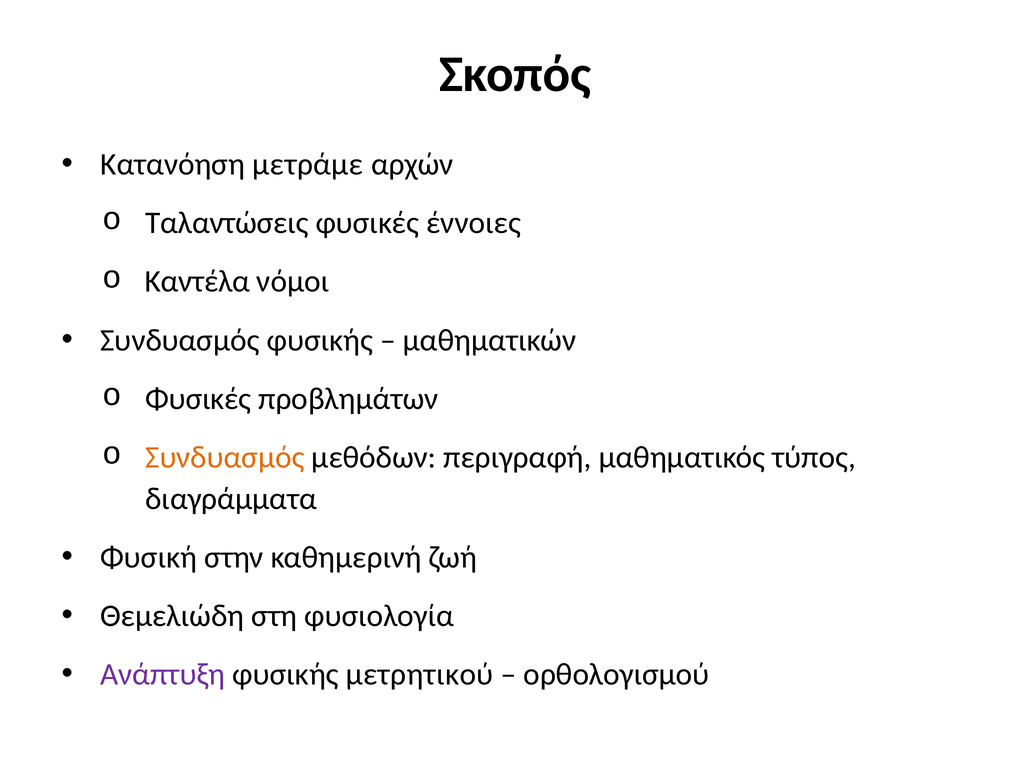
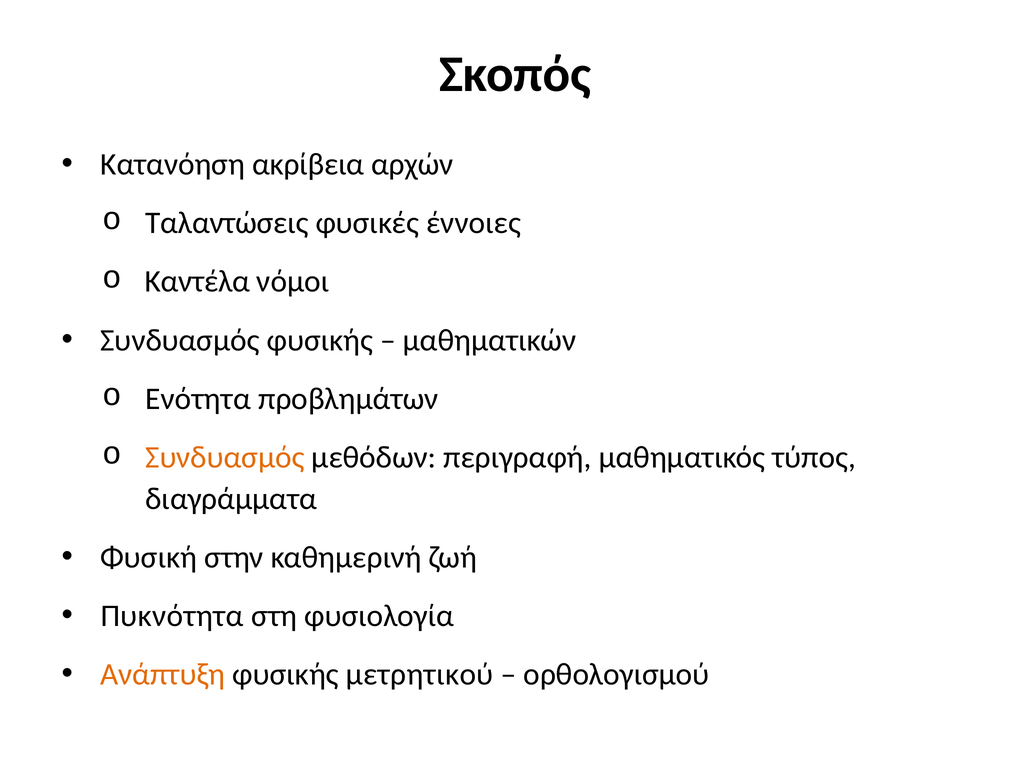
μετράμε: μετράμε -> ακρίβεια (308, 164)
Φυσικές: Φυσικές -> Ενότητα (198, 399)
Θεμελιώδη: Θεμελιώδη -> Πυκνότητα (172, 616)
Ανάπτυξη colour: purple -> orange (163, 674)
